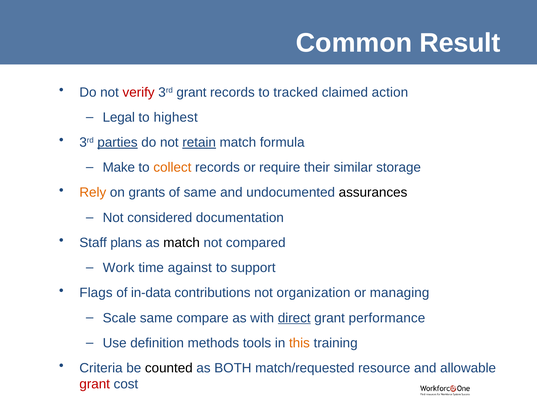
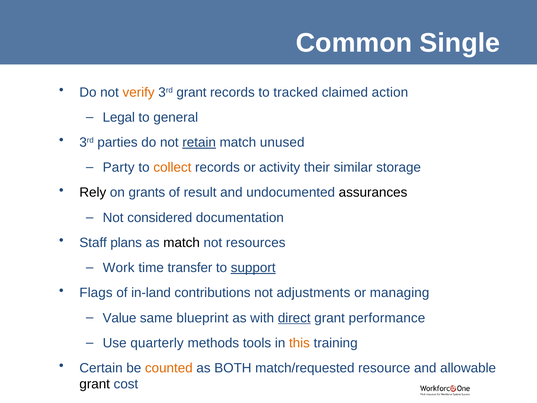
Result: Result -> Single (460, 43)
verify colour: red -> orange (139, 92)
highest: highest -> general (176, 117)
parties underline: present -> none (117, 142)
formula: formula -> unused (282, 142)
Make: Make -> Party (119, 167)
require: require -> activity (280, 167)
Rely colour: orange -> black (93, 192)
of same: same -> result (200, 192)
compared: compared -> resources (256, 243)
against: against -> transfer (190, 268)
support underline: none -> present (253, 268)
in-data: in-data -> in-land (151, 293)
organization: organization -> adjustments (313, 293)
Scale: Scale -> Value (120, 318)
compare: compare -> blueprint (203, 318)
definition: definition -> quarterly (157, 343)
Criteria: Criteria -> Certain (101, 368)
counted colour: black -> orange (169, 368)
grant colour: red -> black (95, 384)
